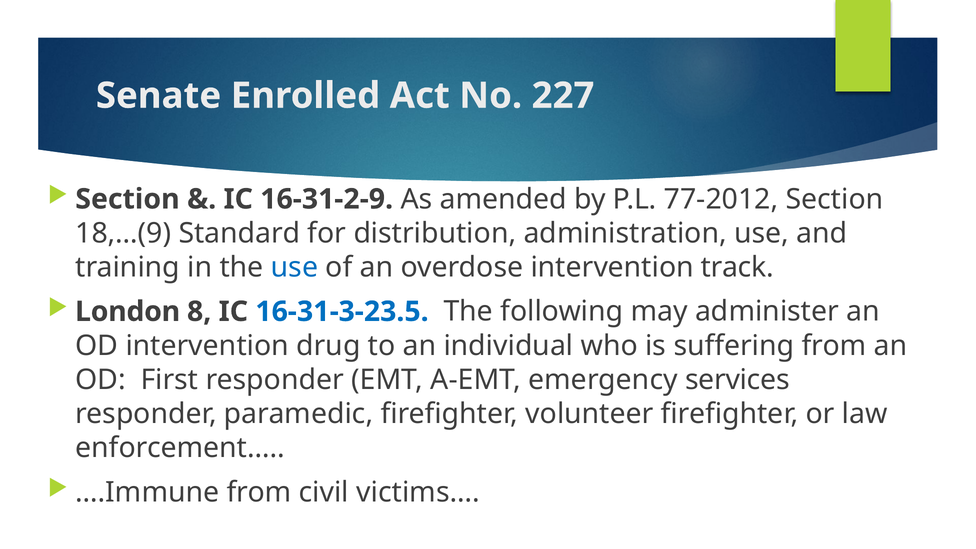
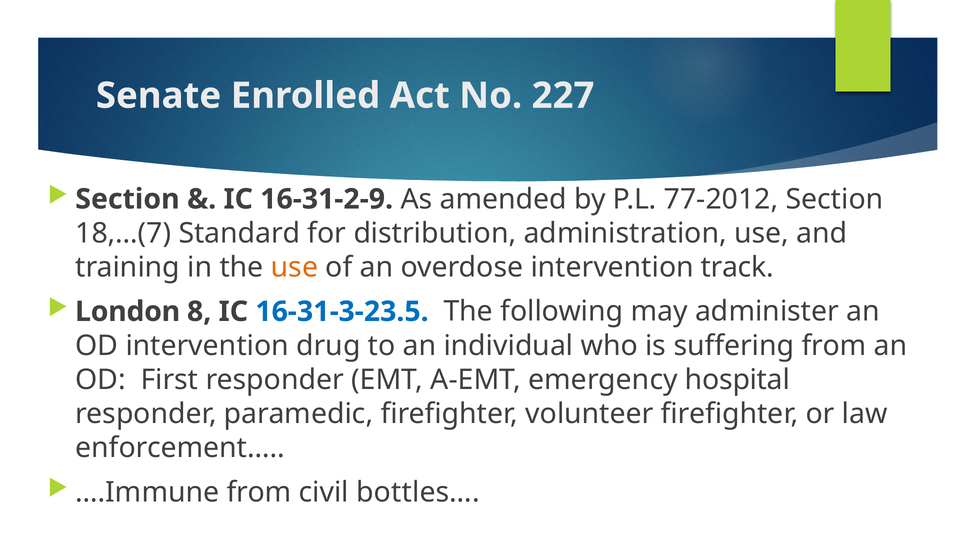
18,…(9: 18,…(9 -> 18,…(7 (123, 233)
use colour: blue -> orange (294, 267)
services: services -> hospital (737, 380)
victims…: victims… -> bottles… (418, 492)
